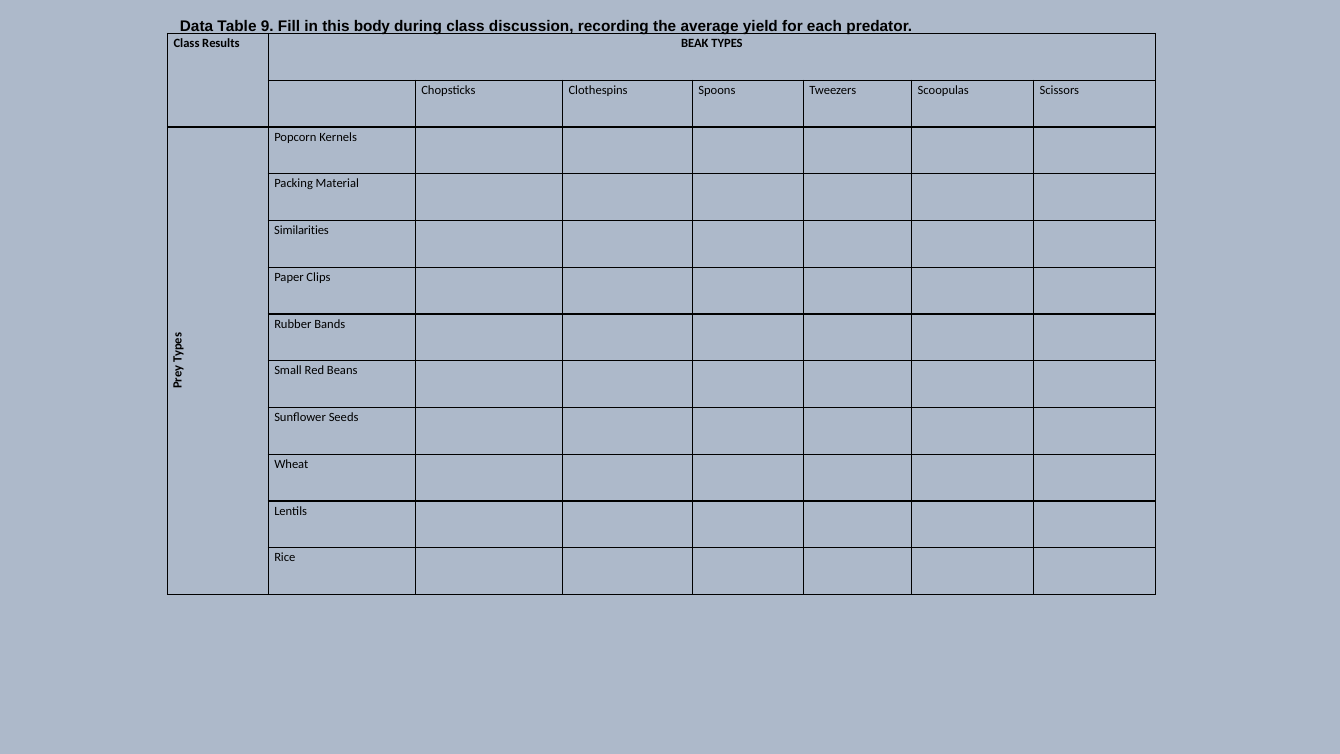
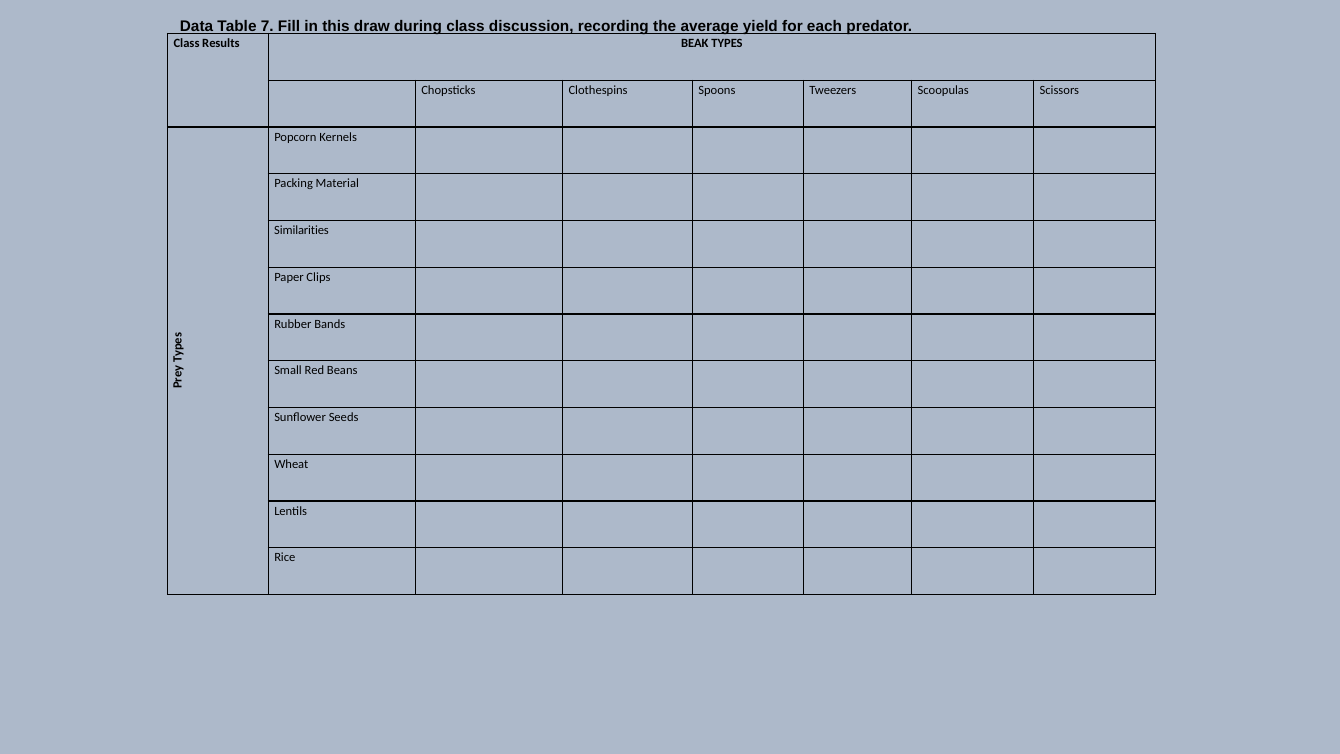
9: 9 -> 7 (267, 26)
body: body -> draw (372, 26)
